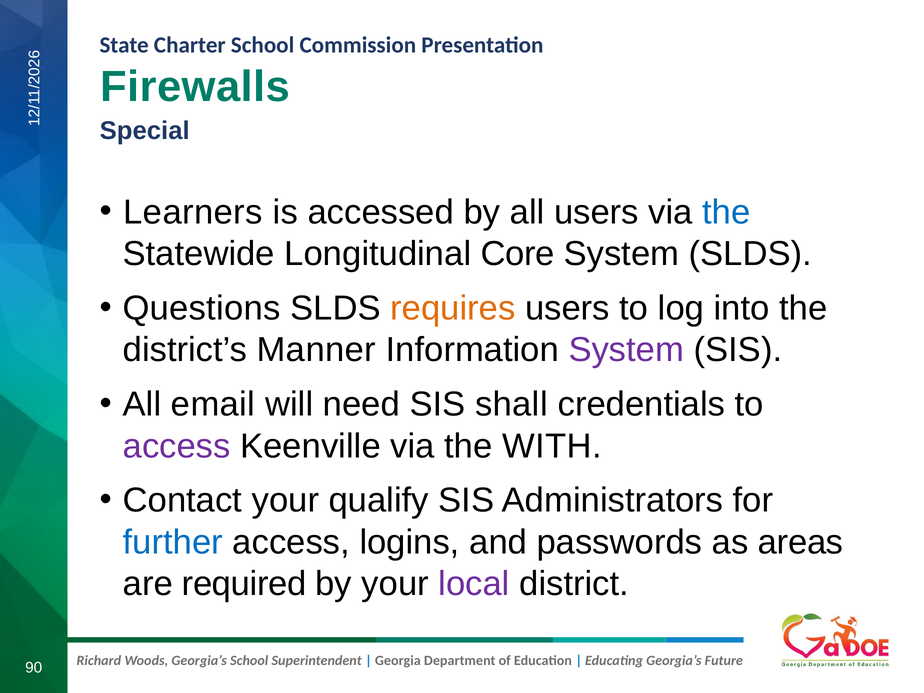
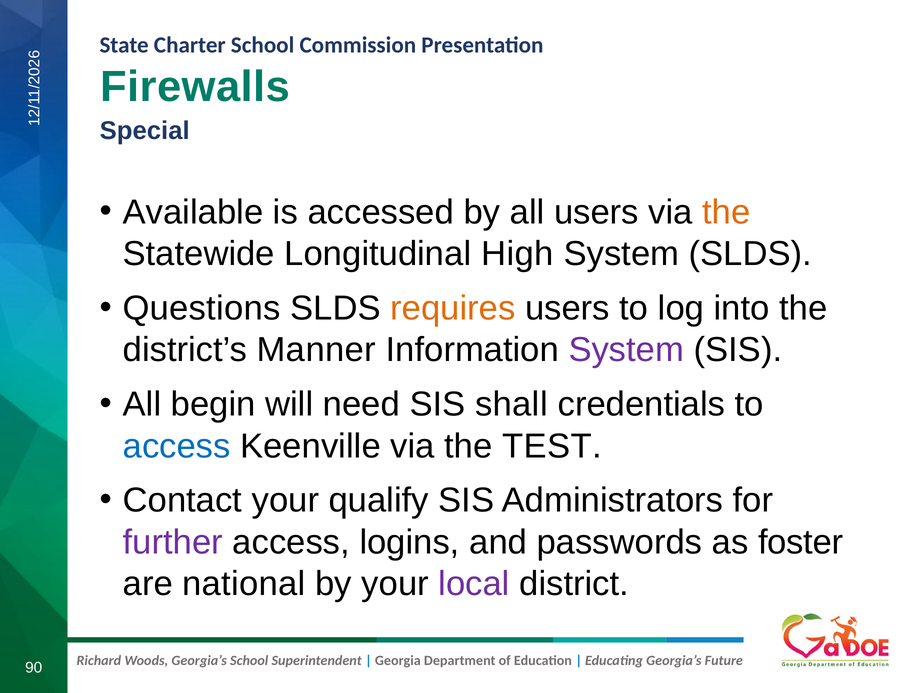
Learners: Learners -> Available (193, 212)
the colour: blue -> orange (726, 212)
Core: Core -> High (517, 254)
email: email -> begin (213, 404)
access colour: purple -> blue (177, 446)
WITH: WITH -> TEST (552, 446)
further colour: blue -> purple (173, 542)
areas: areas -> foster (801, 542)
required: required -> national (244, 584)
